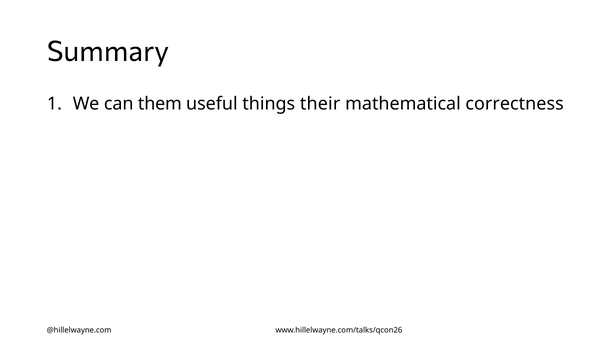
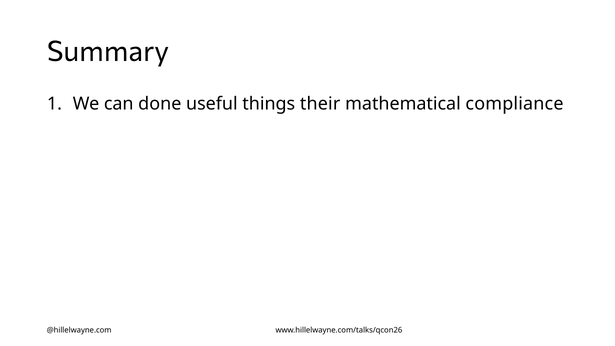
them: them -> done (160, 104)
correctness: correctness -> compliance (515, 104)
